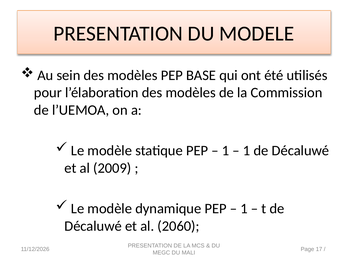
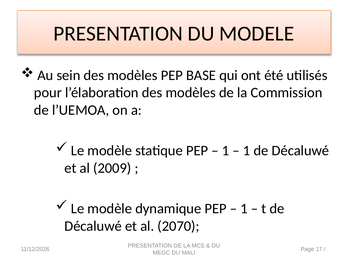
2060: 2060 -> 2070 (178, 226)
